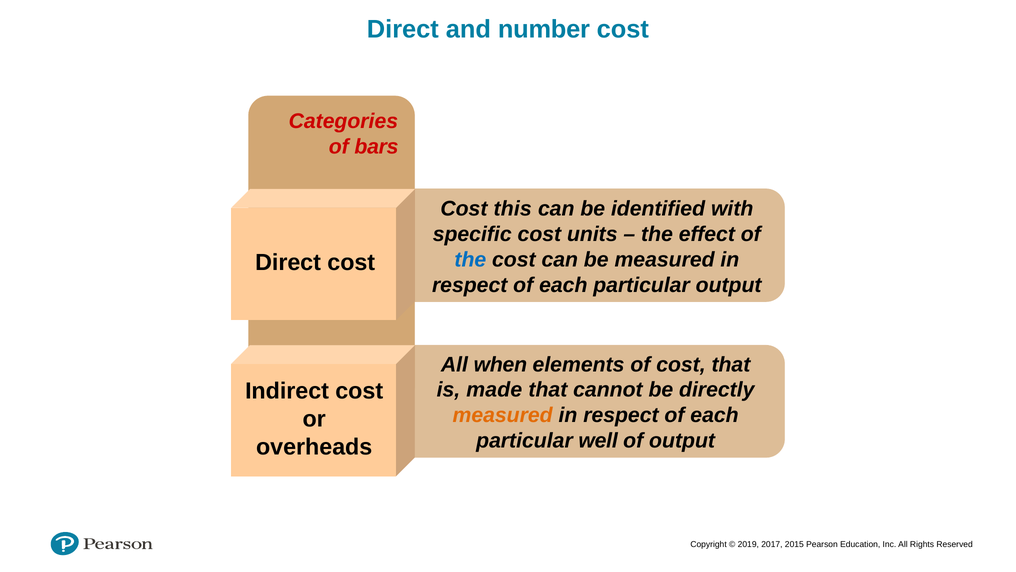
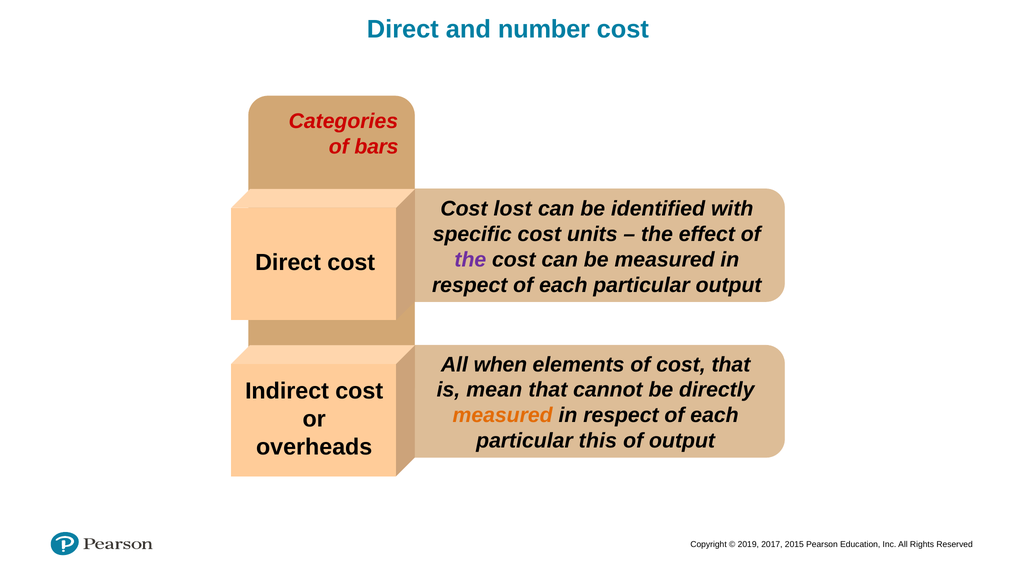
this: this -> lost (513, 209)
the colour: blue -> purple (470, 260)
made: made -> mean (494, 390)
well: well -> this (598, 440)
